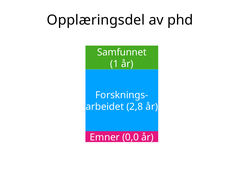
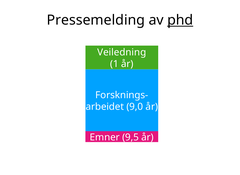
Opplæringsdel: Opplæringsdel -> Pressemelding (96, 20)
phd underline: none -> present (180, 20)
Samfunnet: Samfunnet -> Veiledning (122, 52)
2,8: 2,8 -> 9,0 (135, 107)
0,0: 0,0 -> 9,5 (131, 137)
